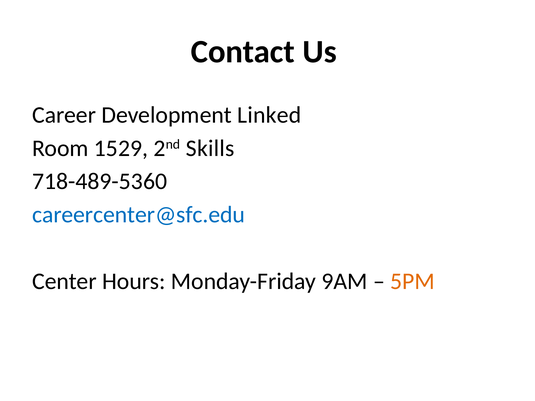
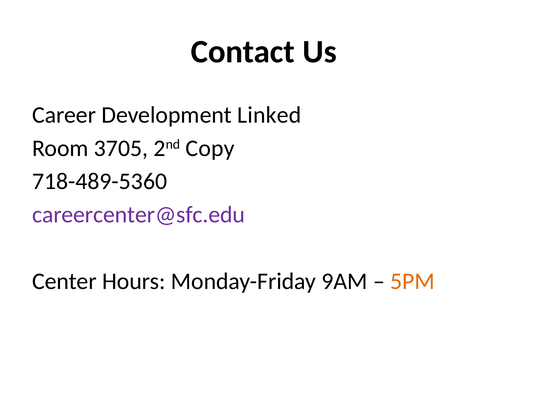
1529: 1529 -> 3705 (121, 148)
Skills: Skills -> Copy (210, 148)
careercenter@sfc.edu colour: blue -> purple (139, 215)
